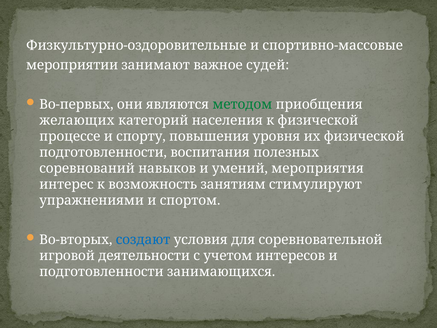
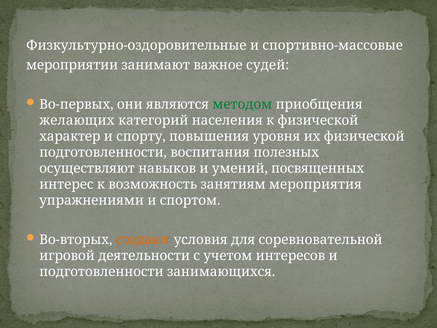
процессе: процессе -> характер (70, 136)
соревнований: соревнований -> осуществляют (87, 168)
мероприятия: мероприятия -> посвященных (318, 168)
стимулируют: стимулируют -> мероприятия (315, 184)
создают colour: blue -> orange (143, 240)
